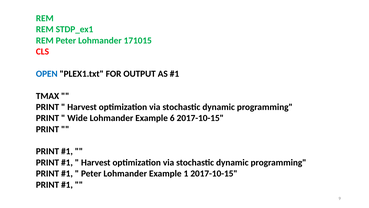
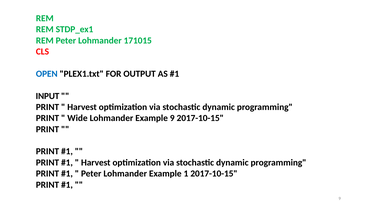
TMAX: TMAX -> INPUT (48, 96)
Example 6: 6 -> 9 (172, 118)
